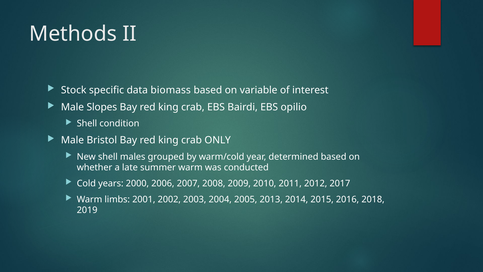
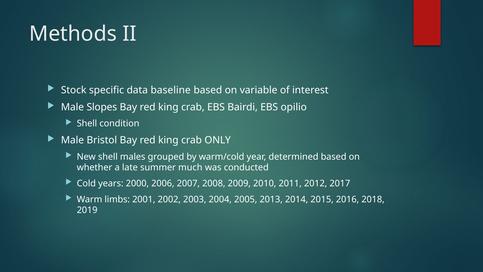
biomass: biomass -> baseline (171, 90)
summer warm: warm -> much (190, 167)
